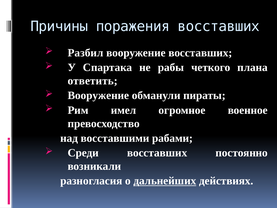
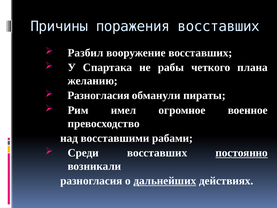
ответить: ответить -> желанию (93, 81)
Вооружение: Вооружение -> Разногласия (98, 95)
постоянно underline: none -> present (242, 153)
